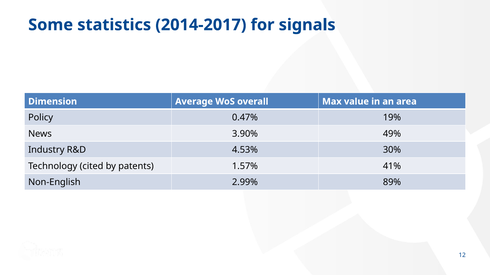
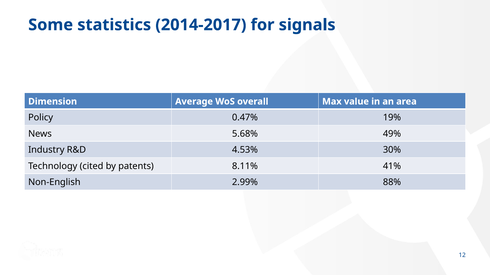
3.90%: 3.90% -> 5.68% (245, 134)
1.57%: 1.57% -> 8.11% (245, 166)
89%: 89% -> 88% (392, 183)
